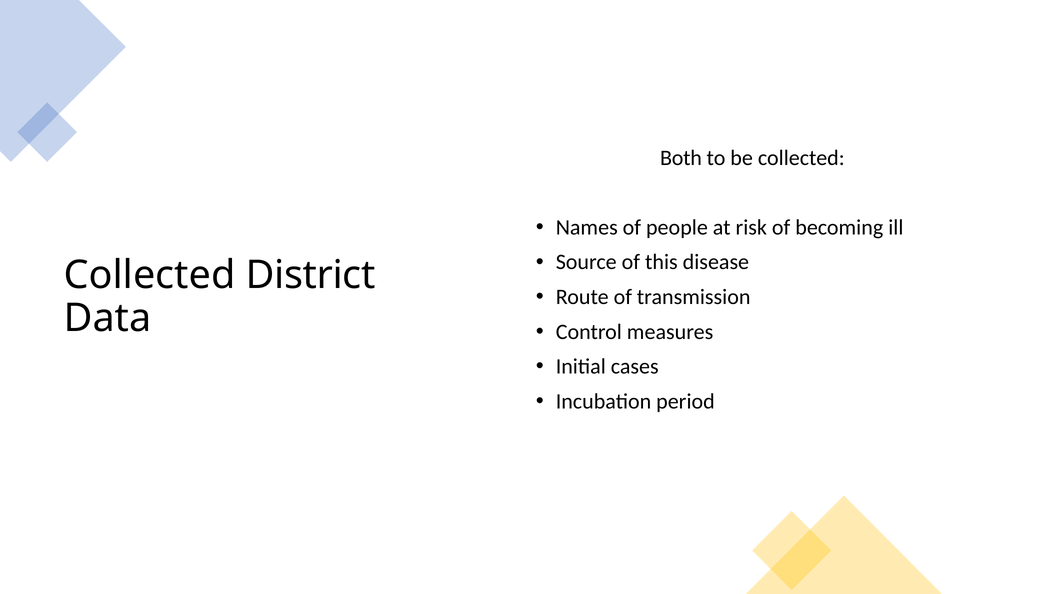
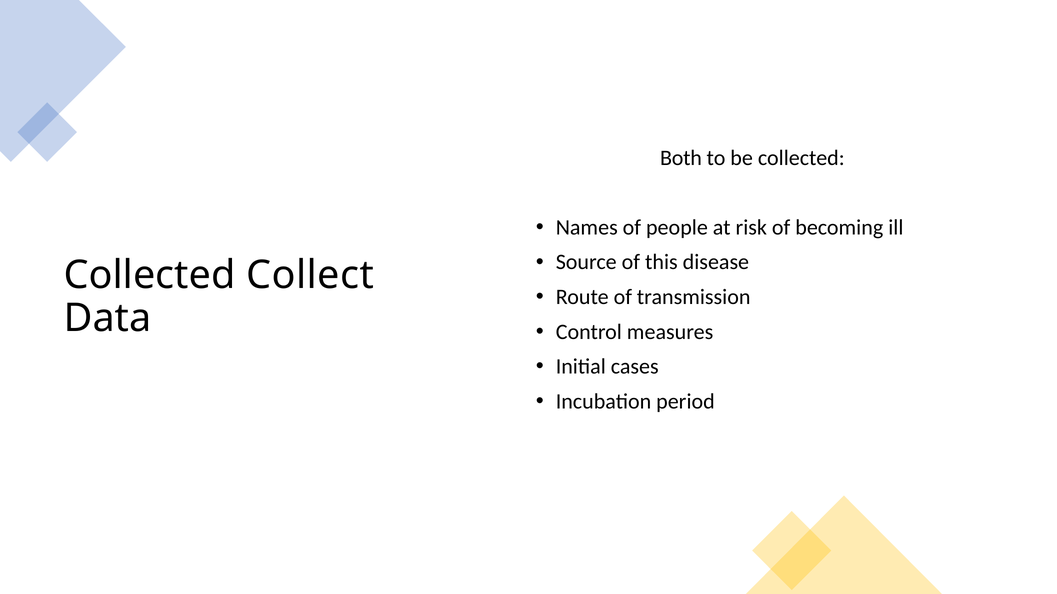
District: District -> Collect (310, 276)
